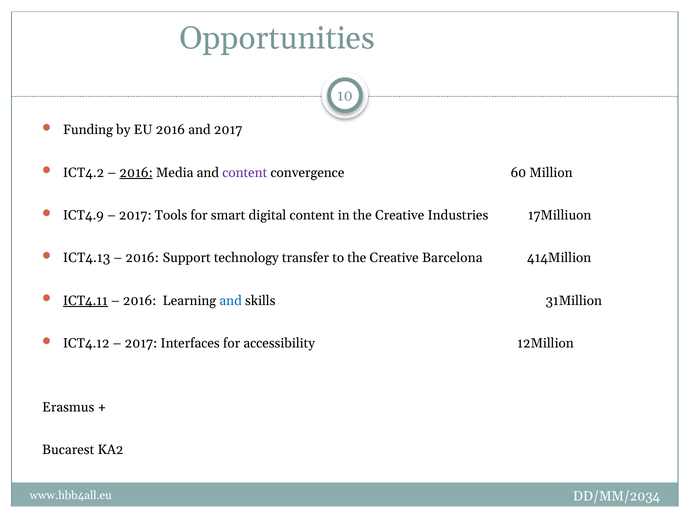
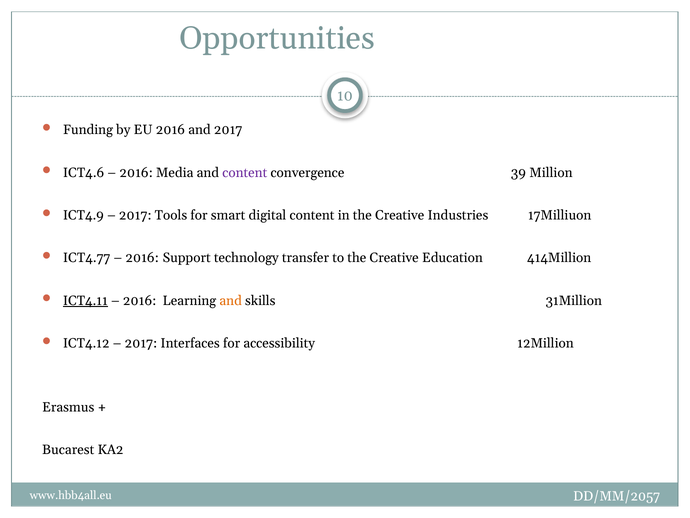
ICT4.2: ICT4.2 -> ICT4.6 (84, 172)
2016 underline: present -> none (136, 172)
60: 60 -> 39 (518, 172)
ICT4.13: ICT4.13 -> ICT4.77 (87, 258)
Barcelona: Barcelona -> Education (452, 258)
and colour: blue -> orange (231, 300)
DD/MM/2034: DD/MM/2034 -> DD/MM/2057 (617, 496)
